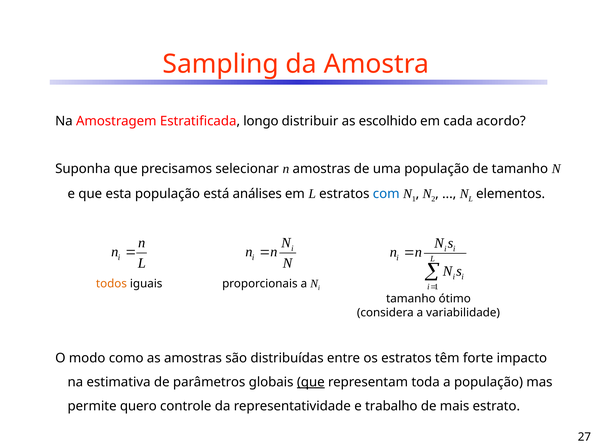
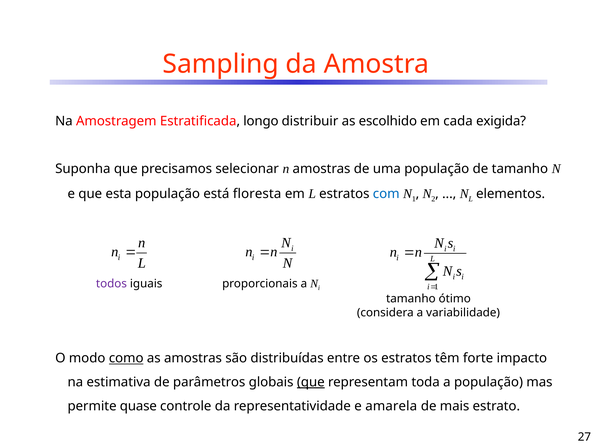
acordo: acordo -> exigida (501, 121)
análises: análises -> floresta (257, 194)
todos colour: orange -> purple (111, 283)
como underline: none -> present (126, 358)
quero: quero -> quase (138, 406)
trabalho: trabalho -> amarela (391, 406)
